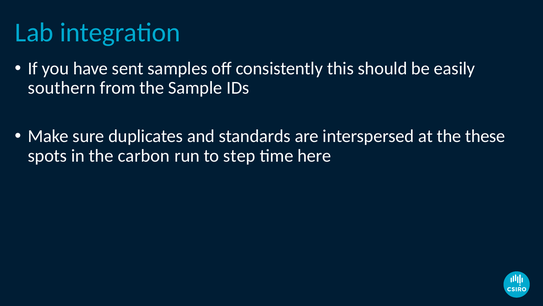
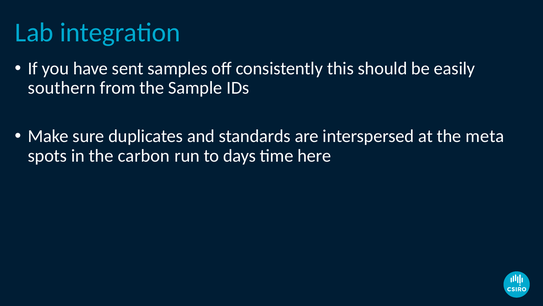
these: these -> meta (485, 136)
step: step -> days (240, 156)
